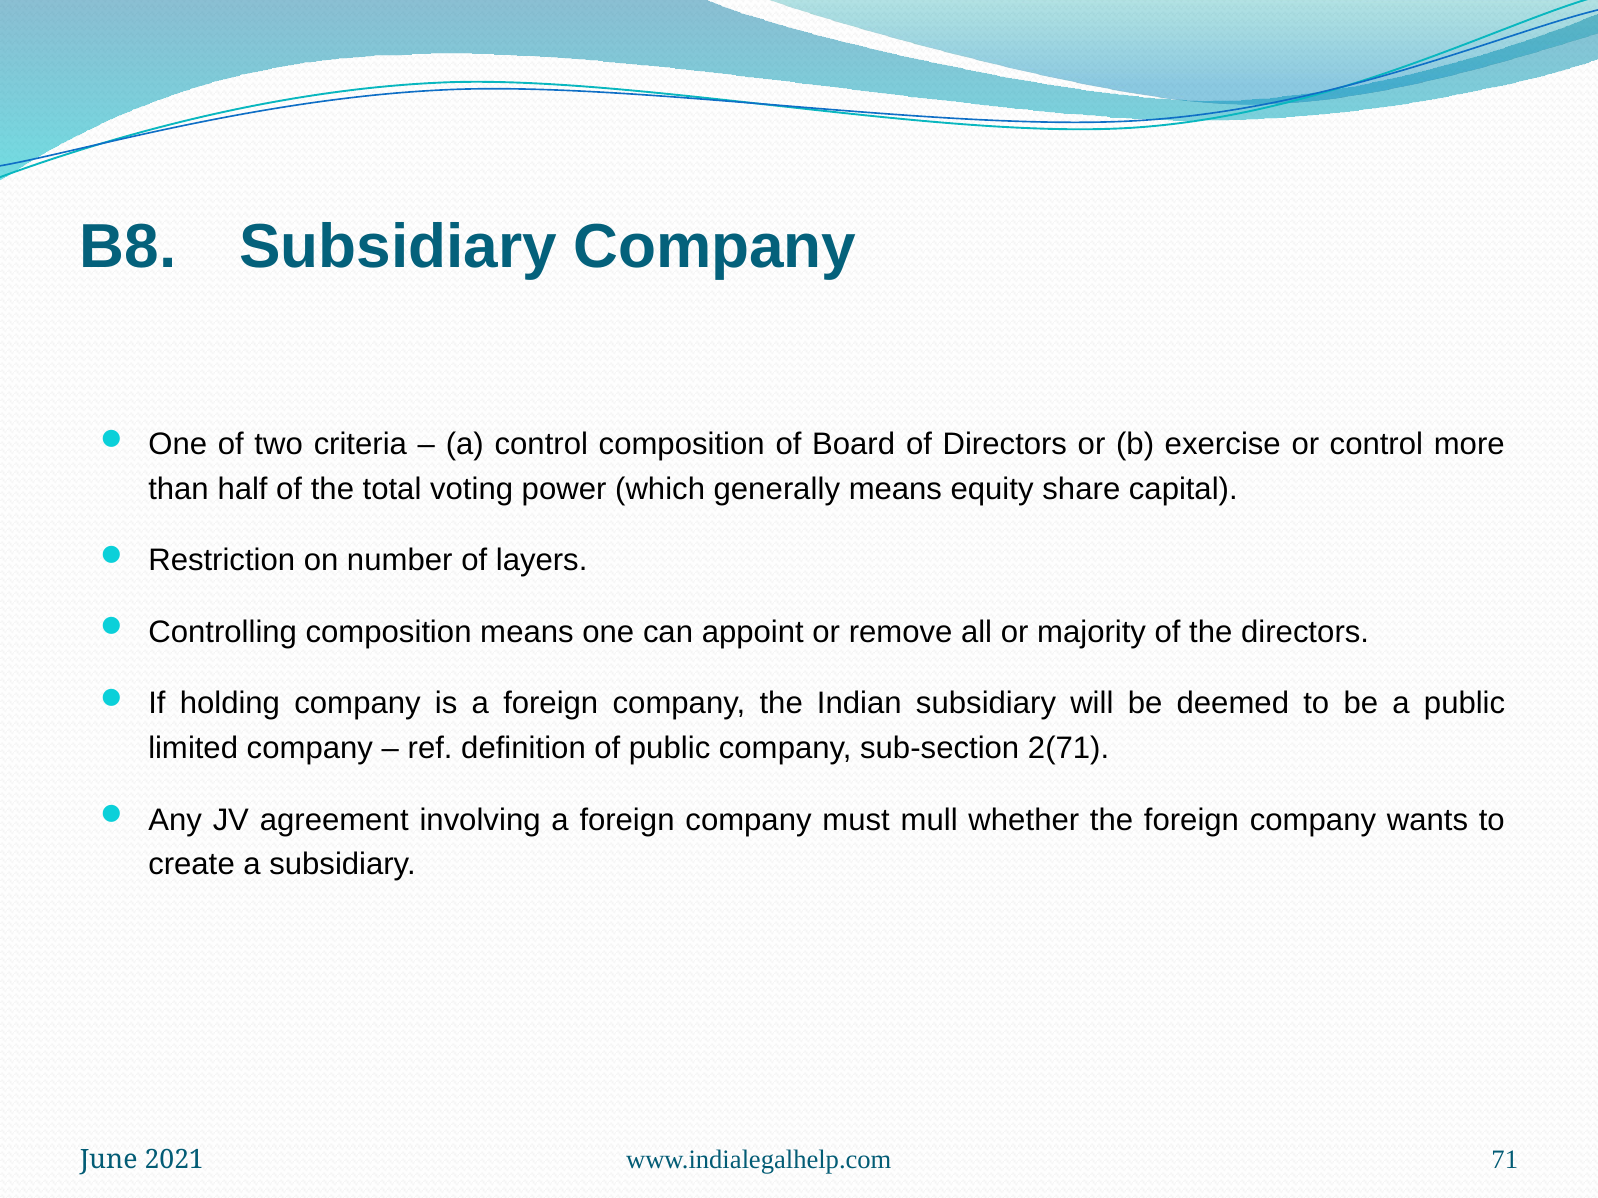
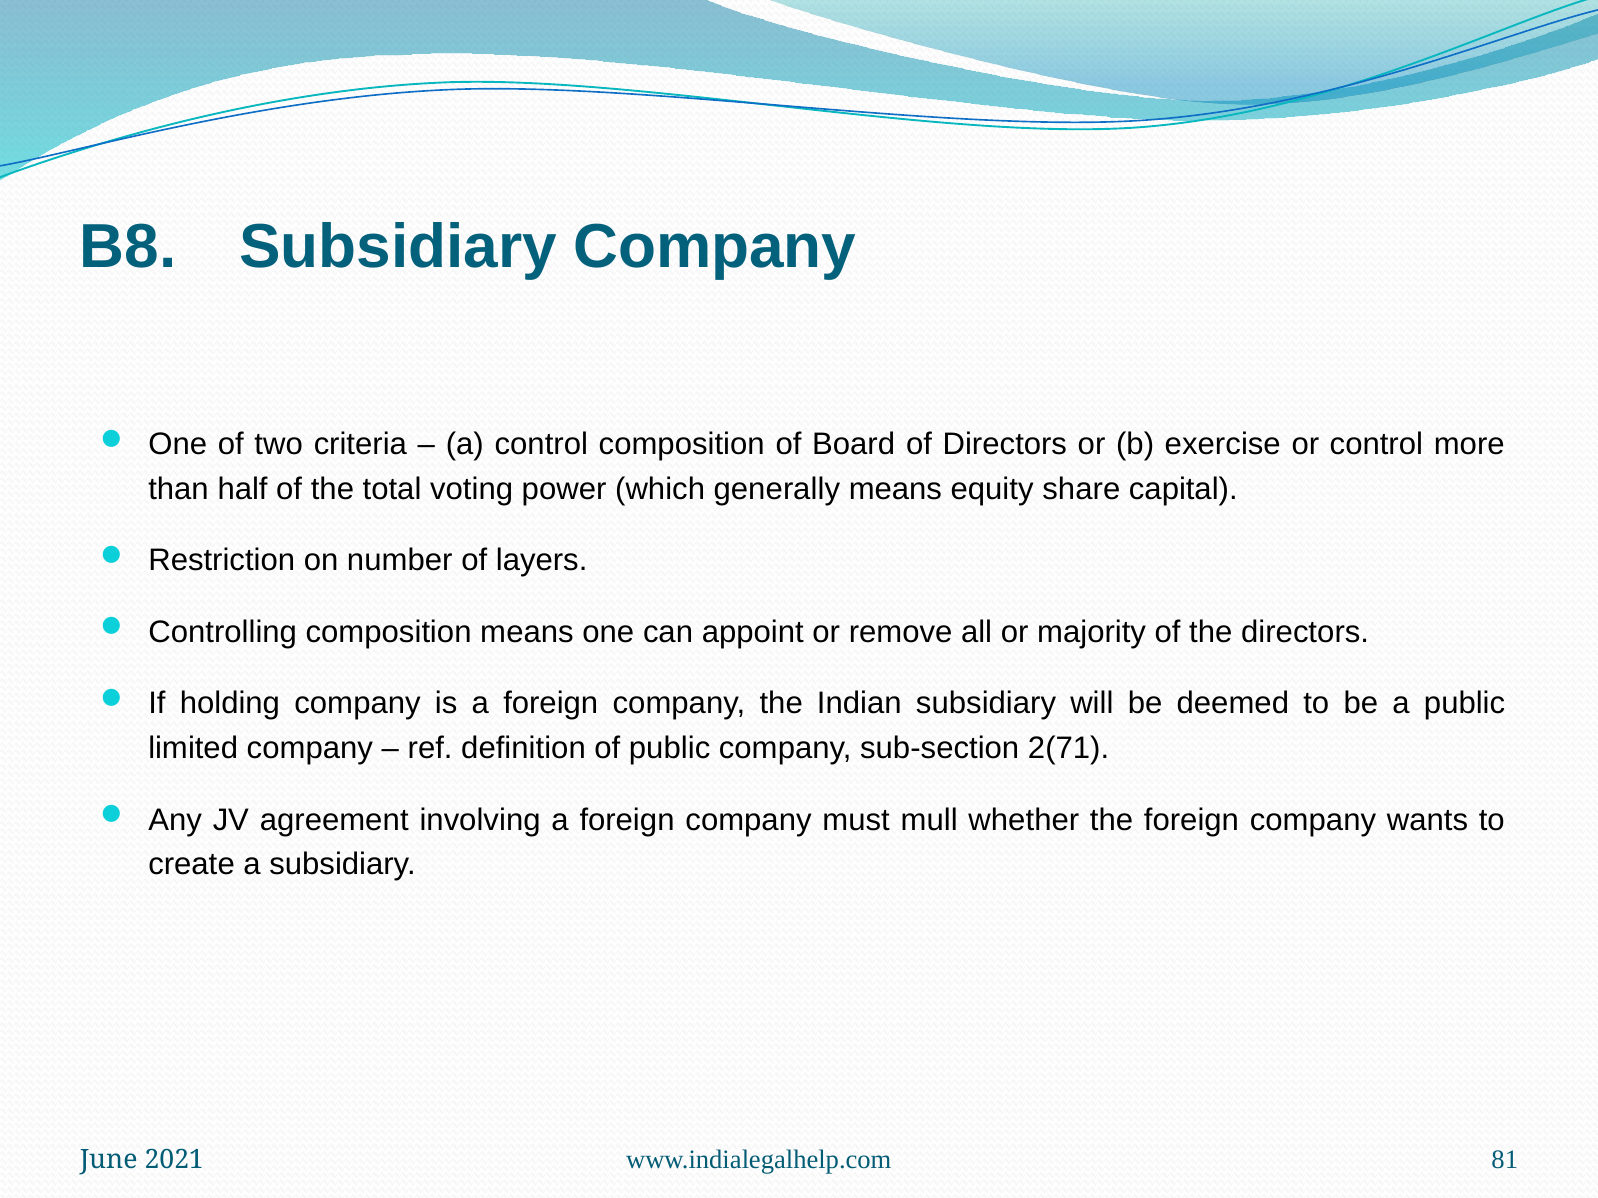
71: 71 -> 81 (1505, 1160)
